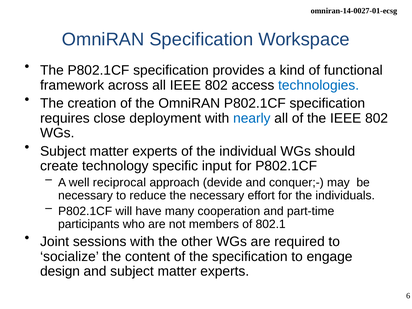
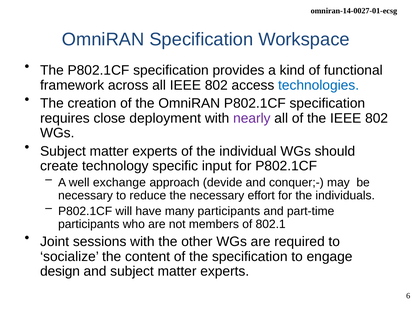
nearly colour: blue -> purple (252, 118)
reciprocal: reciprocal -> exchange (119, 183)
many cooperation: cooperation -> participants (229, 211)
